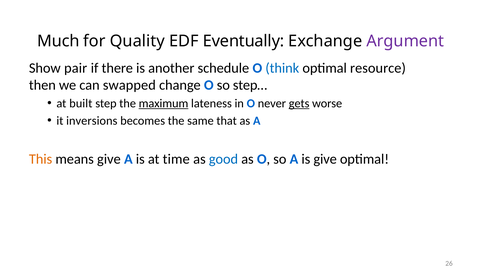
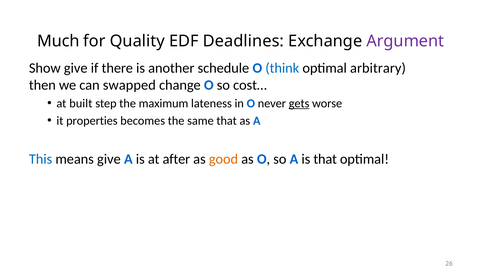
Eventually: Eventually -> Deadlines (243, 41)
Show pair: pair -> give (76, 68)
resource: resource -> arbitrary (378, 68)
step…: step… -> cost… (250, 85)
maximum underline: present -> none (164, 103)
inversions: inversions -> properties (92, 121)
This colour: orange -> blue (41, 159)
time: time -> after (176, 159)
good colour: blue -> orange (223, 159)
is give: give -> that (325, 159)
